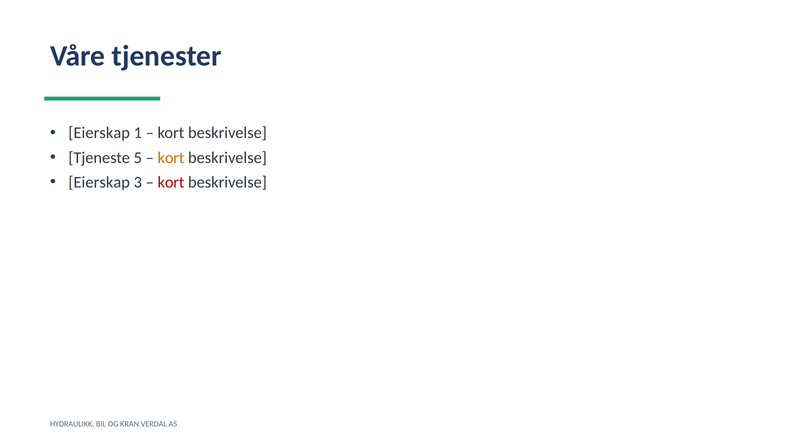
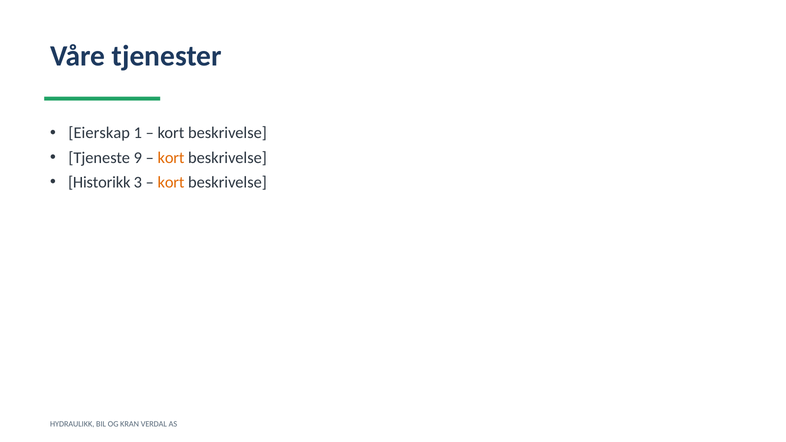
5: 5 -> 9 (138, 158)
Eierskap: Eierskap -> Historikk (99, 182)
kort colour: red -> orange (171, 182)
